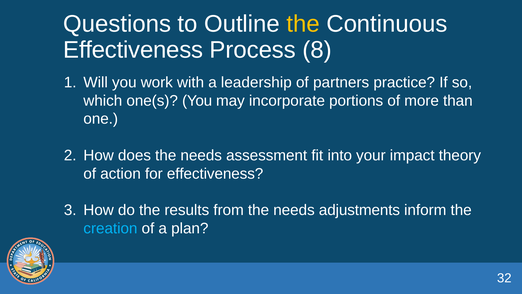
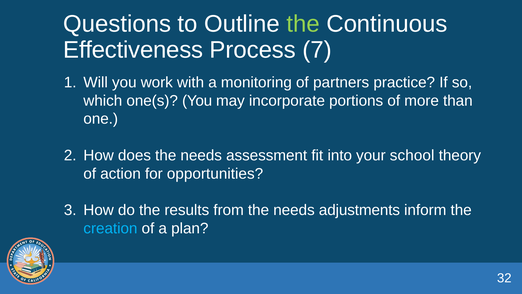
the colour: yellow -> light green (303, 24)
8: 8 -> 7 (317, 50)
leadership: leadership -> monitoring (256, 82)
impact: impact -> school (412, 155)
for effectiveness: effectiveness -> opportunities (215, 173)
